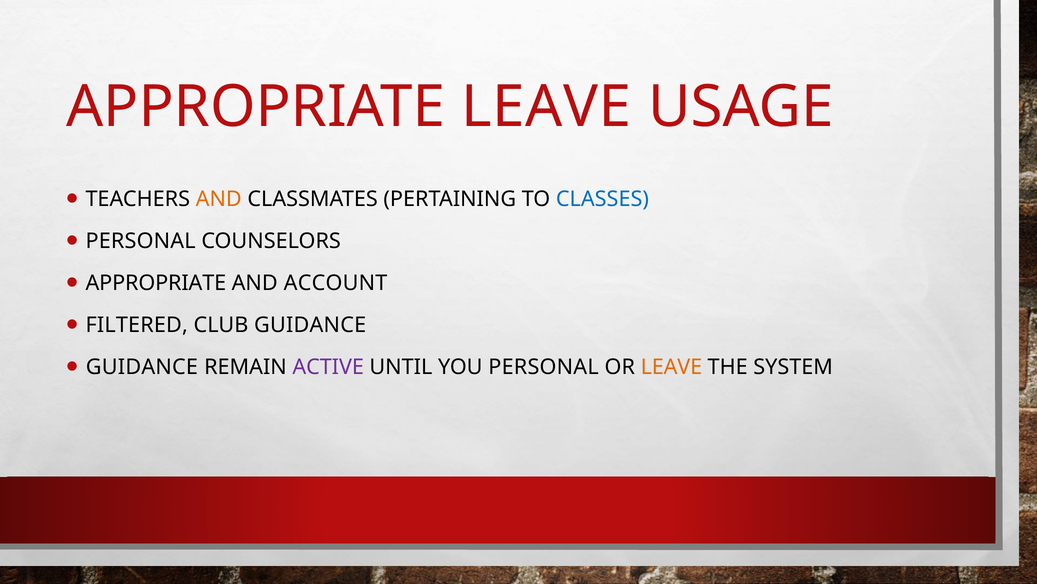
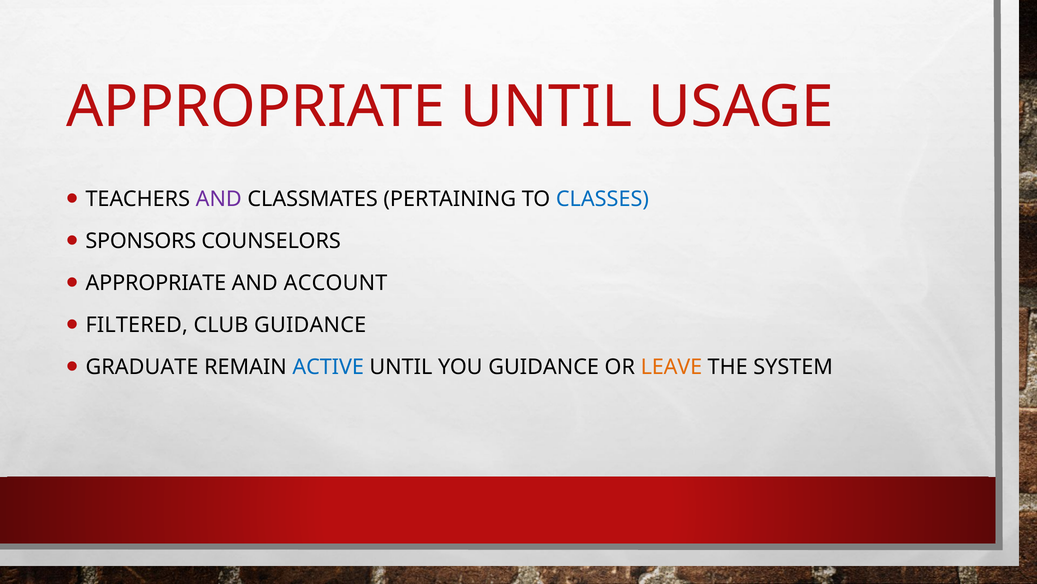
APPROPRIATE LEAVE: LEAVE -> UNTIL (546, 107)
AND colour: orange -> purple (219, 199)
PERSONAL: PERSONAL -> SPONSORS (141, 241)
GUIDANCE: GUIDANCE -> GRADUATE (142, 367)
ACTIVE colour: purple -> blue (328, 367)
YOU PERSONAL: PERSONAL -> GUIDANCE (544, 367)
